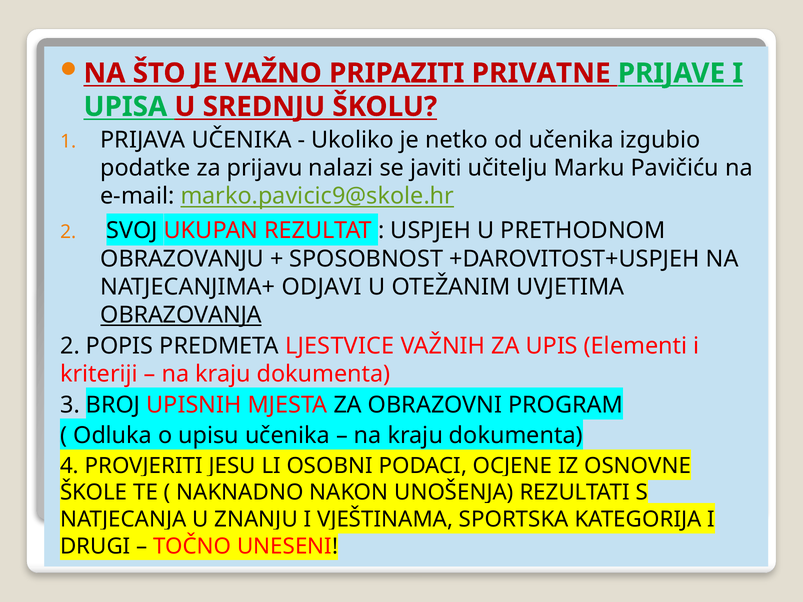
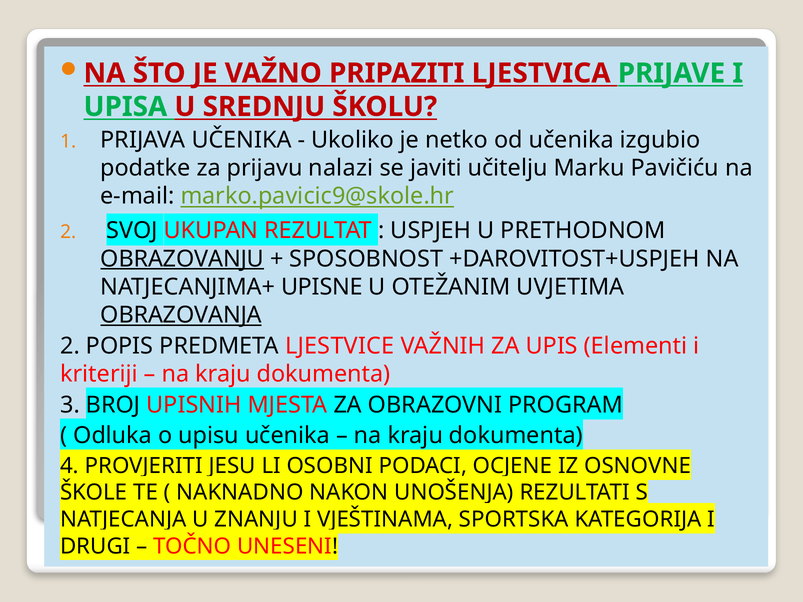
PRIVATNE: PRIVATNE -> LJESTVICA (541, 73)
OBRAZOVANJU underline: none -> present (182, 259)
ODJAVI: ODJAVI -> UPISNE (322, 287)
